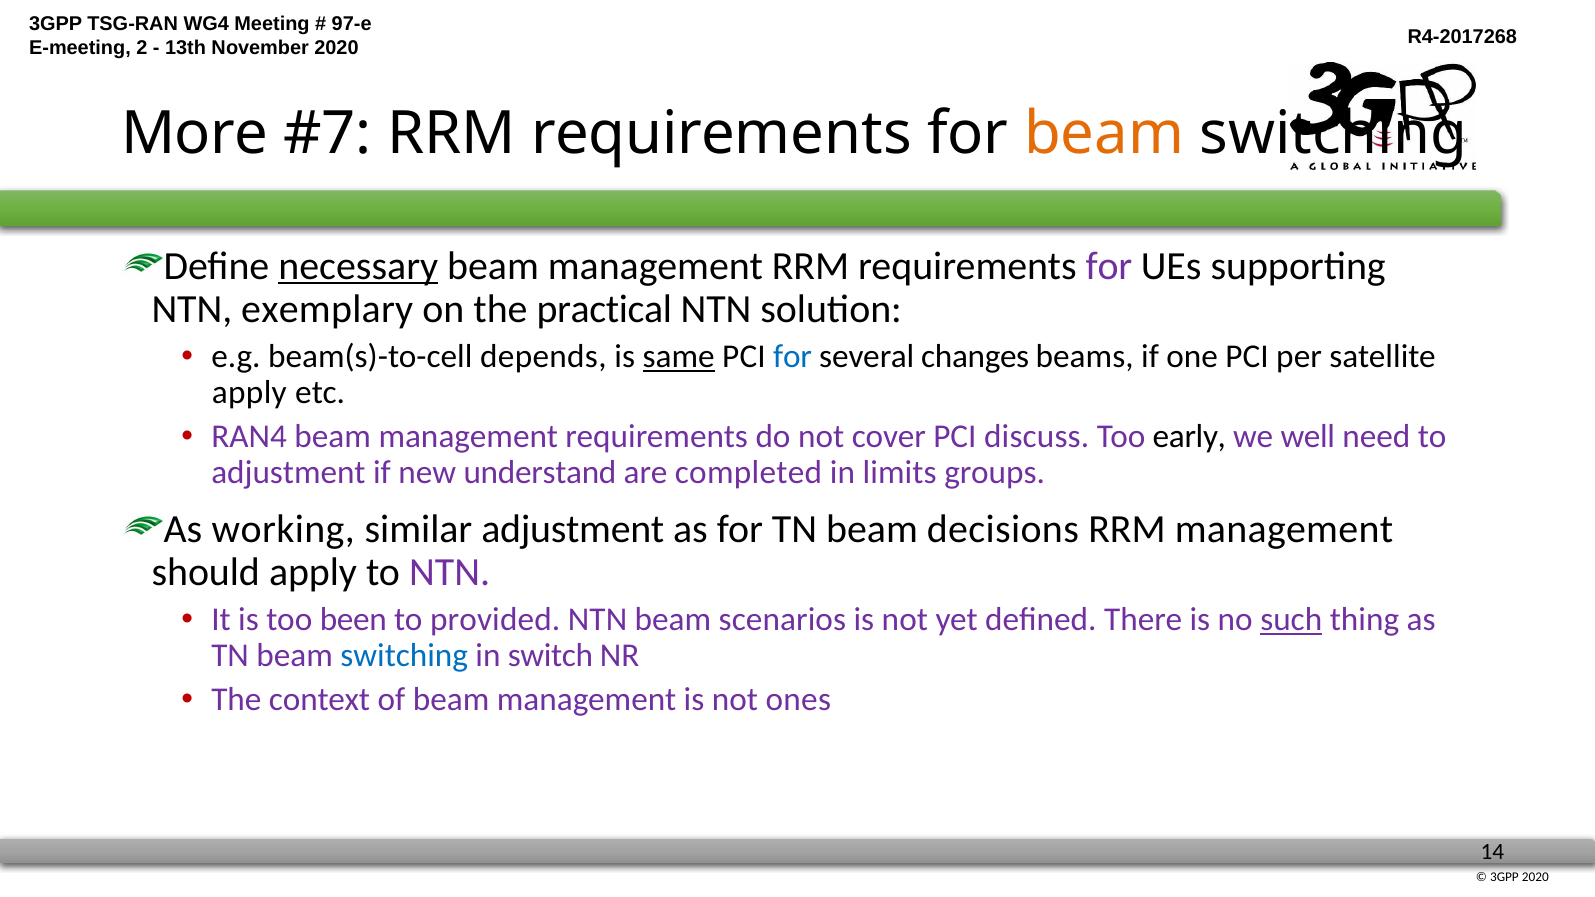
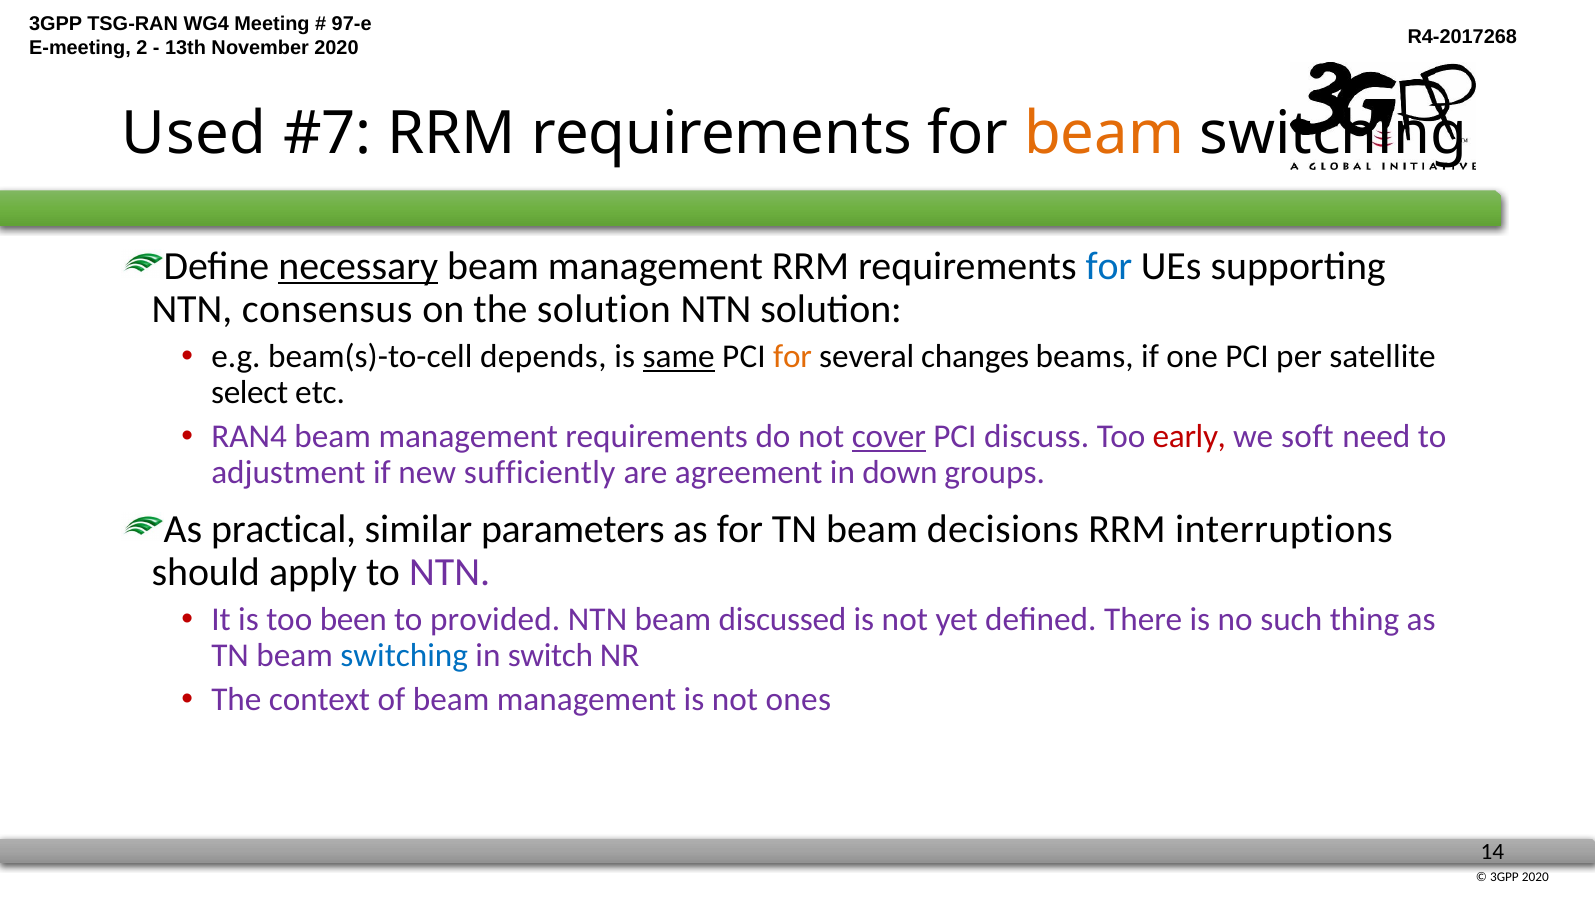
More: More -> Used (194, 134)
for colour: purple -> blue (1109, 266)
exemplary: exemplary -> consensus (327, 309)
the practical: practical -> solution (604, 309)
for colour: blue -> orange (793, 357)
apply: apply -> select (250, 393)
cover underline: none -> present (889, 437)
early colour: black -> red (1189, 437)
well: well -> soft (1307, 437)
understand: understand -> sufficiently (540, 473)
completed: completed -> agreement (749, 473)
limits: limits -> down (900, 473)
working: working -> practical (284, 529)
similar adjustment: adjustment -> parameters (573, 529)
RRM management: management -> interruptions (1284, 529)
scenarios: scenarios -> discussed (783, 620)
such underline: present -> none (1291, 620)
